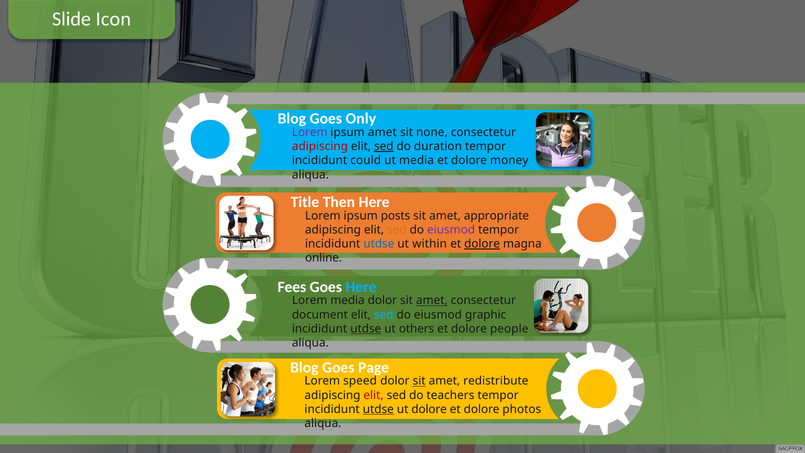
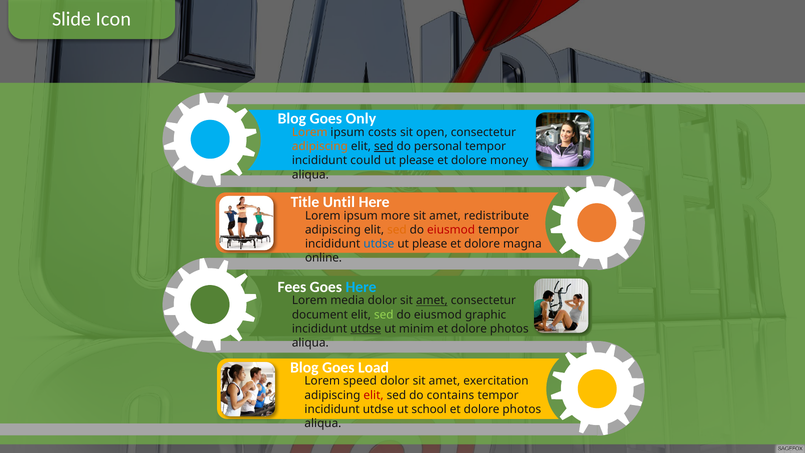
Lorem colour: purple -> orange (310, 132)
ipsum amet: amet -> costs (382, 132)
none: none -> open (432, 132)
adipiscing colour: red -> orange (320, 146)
duration: duration -> personal (438, 146)
media: media -> please (417, 161)
Then: Then -> Until (339, 202)
posts: posts -> more (396, 216)
appropriate: appropriate -> redistribute (496, 216)
eiusmod colour: purple -> red (451, 230)
within: within -> please (430, 244)
dolore underline: present -> none (482, 244)
sed colour: light blue -> light green (384, 315)
others: others -> minim (417, 329)
people: people -> photos (509, 329)
Page: Page -> Load (374, 367)
sit underline: present -> none (419, 381)
redistribute: redistribute -> exercitation (496, 381)
teachers: teachers -> contains (450, 395)
utdse underline: present -> none (378, 409)
ut dolore: dolore -> school (429, 409)
